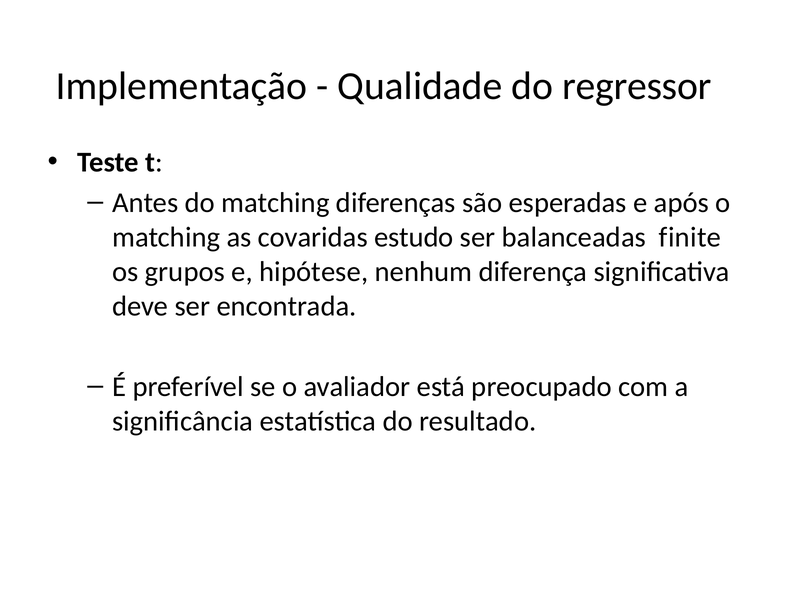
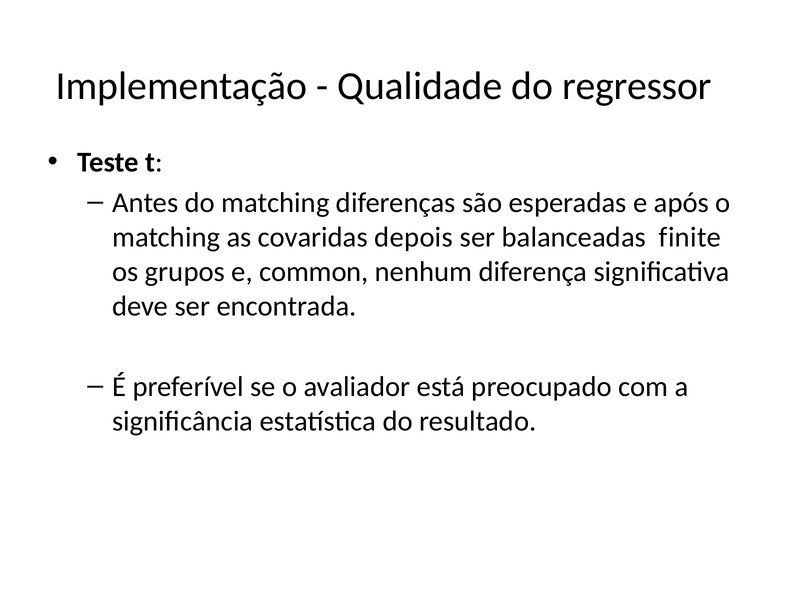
estudo: estudo -> depois (414, 237)
hipótese: hipótese -> common (314, 271)
